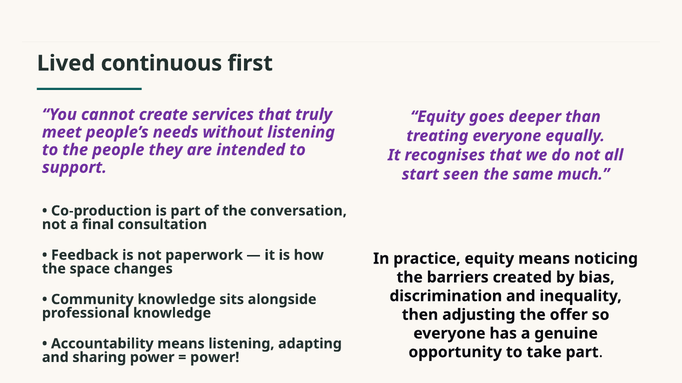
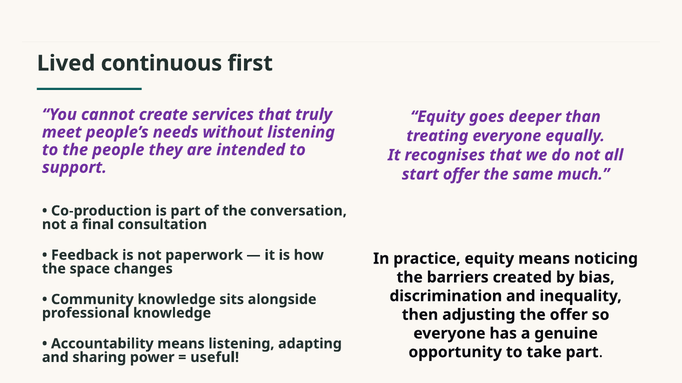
start seen: seen -> offer (461, 175)
power: power -> useful (215, 358)
